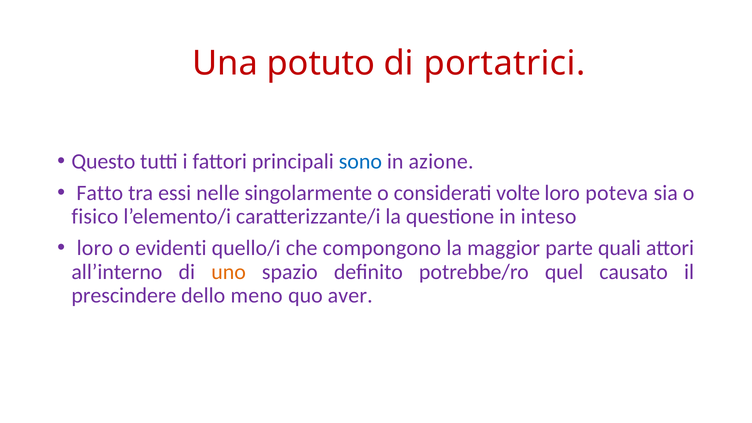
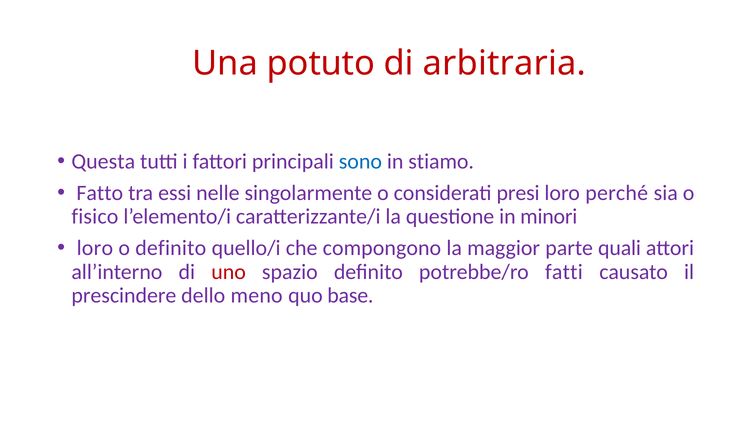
portatrici: portatrici -> arbitraria (505, 63)
Questo: Questo -> Questa (103, 161)
azione: azione -> stiamo (441, 161)
volte: volte -> presi (518, 193)
poteva: poteva -> perché (617, 193)
inteso: inteso -> minori (549, 217)
o evidenti: evidenti -> definito (171, 248)
uno colour: orange -> red (229, 272)
quel: quel -> fatti (564, 272)
aver: aver -> base (350, 295)
